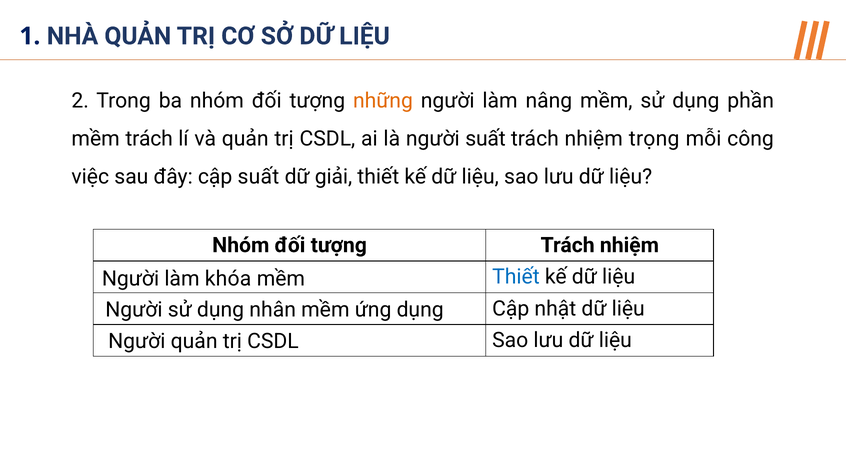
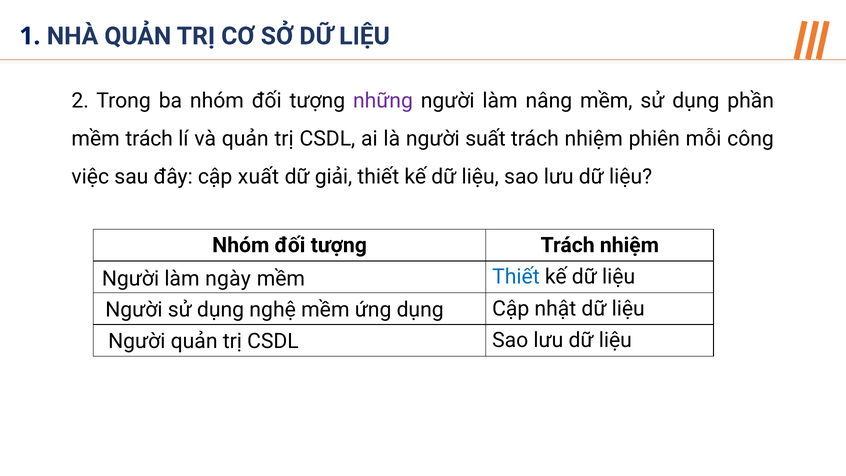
những colour: orange -> purple (383, 101)
trọng: trọng -> phiên (654, 139)
cập suất: suất -> xuất (258, 177)
khóa: khóa -> ngày (228, 278)
nhân: nhân -> nghệ (273, 310)
